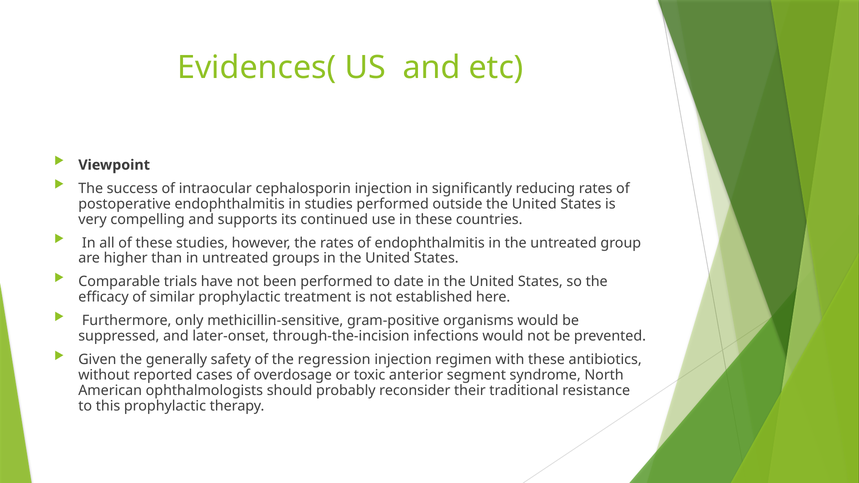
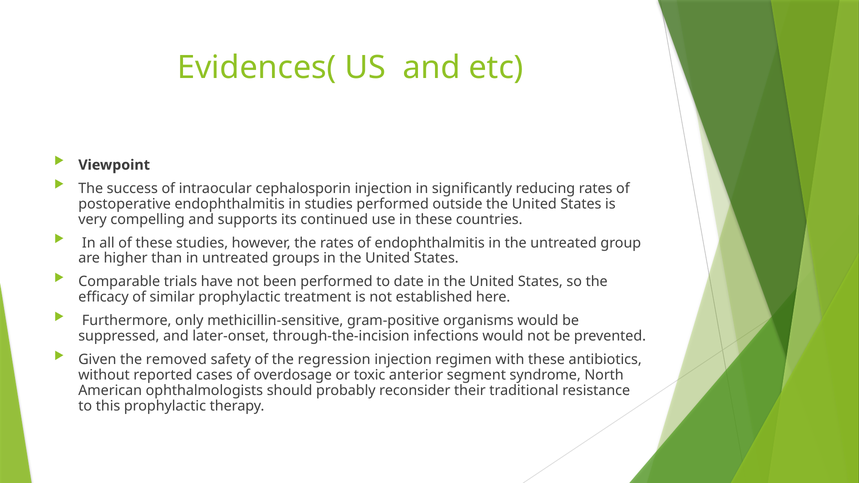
generally: generally -> removed (176, 360)
